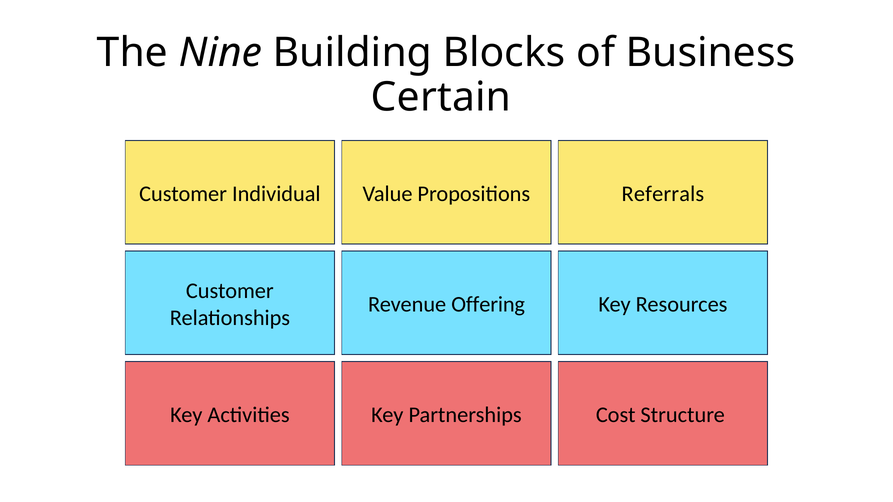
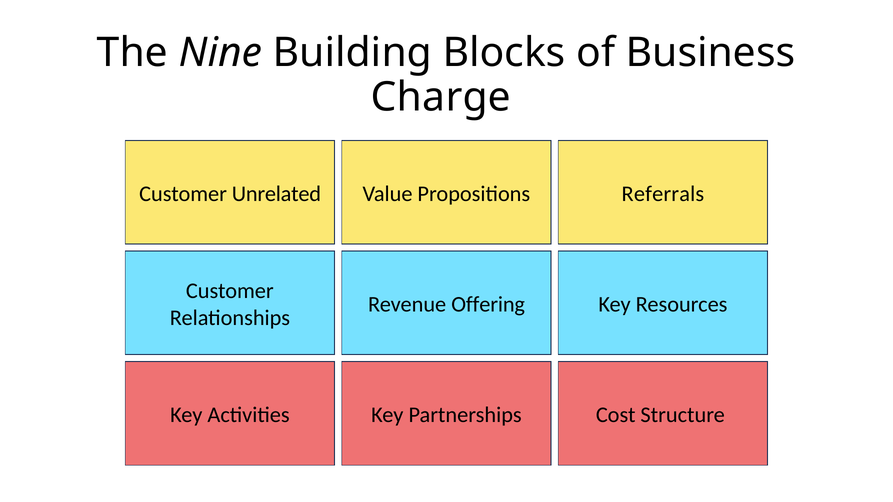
Certain: Certain -> Charge (441, 97)
Individual: Individual -> Unrelated (276, 194)
